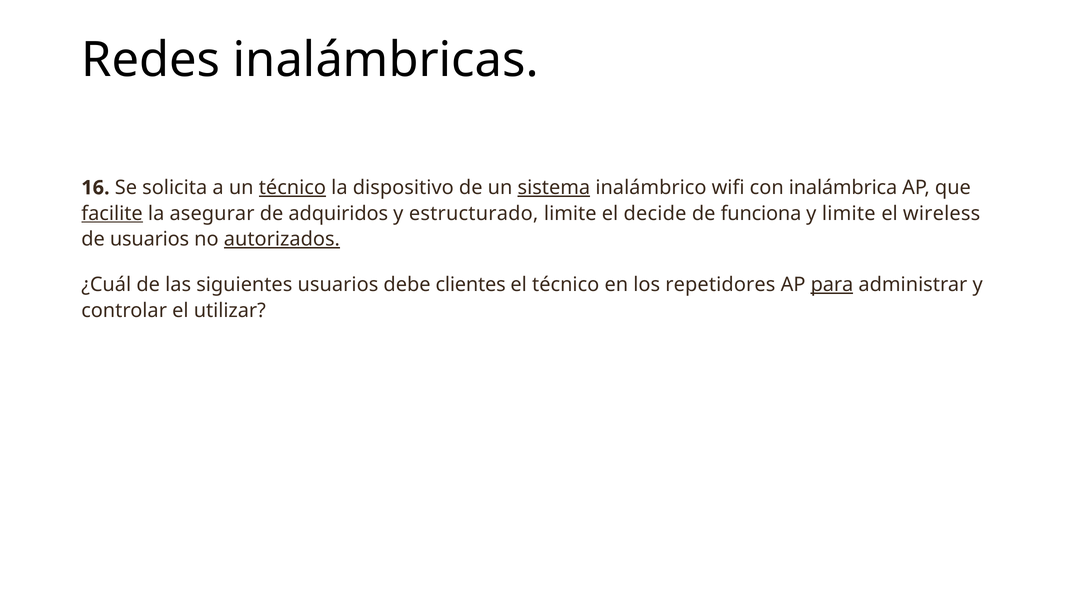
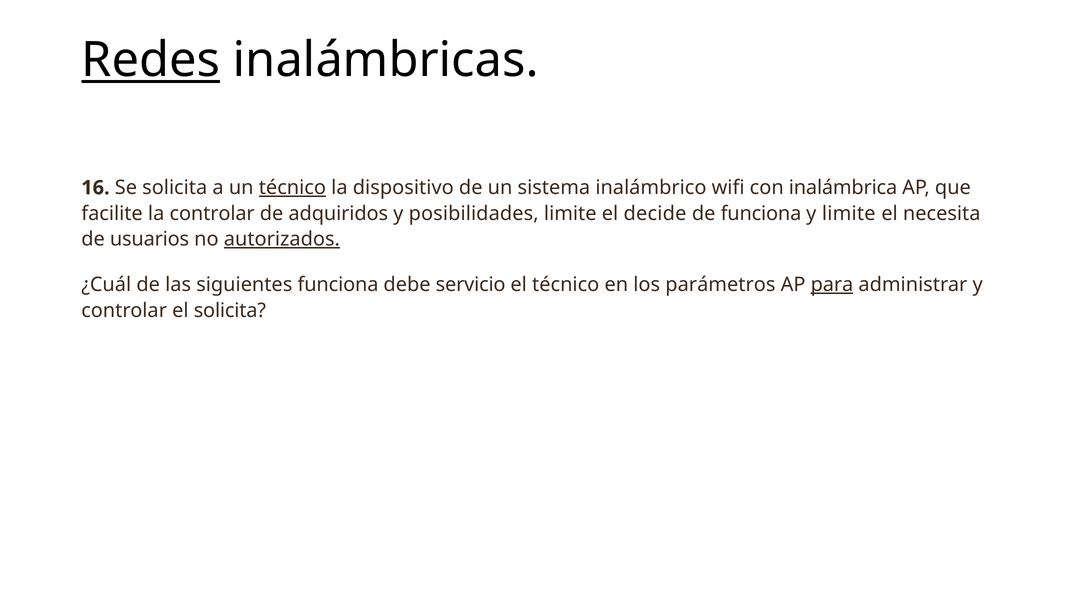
Redes underline: none -> present (151, 60)
sistema underline: present -> none (554, 188)
facilite underline: present -> none (112, 213)
la asegurar: asegurar -> controlar (212, 213)
estructurado: estructurado -> posibilidades (474, 213)
wireless: wireless -> necesita (942, 213)
siguientes usuarios: usuarios -> funciona (338, 285)
clientes: clientes -> servicio (471, 285)
repetidores: repetidores -> parámetros (720, 285)
el utilizar: utilizar -> solicita (230, 310)
